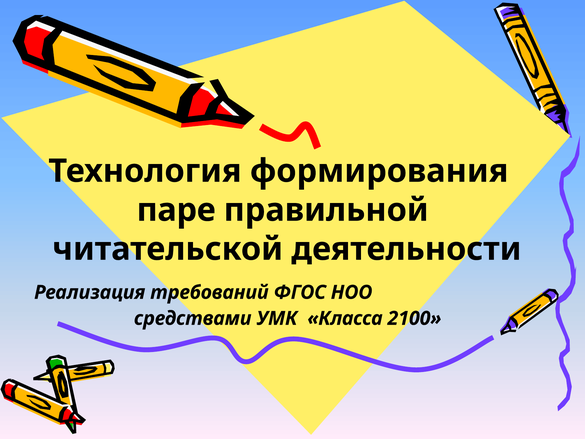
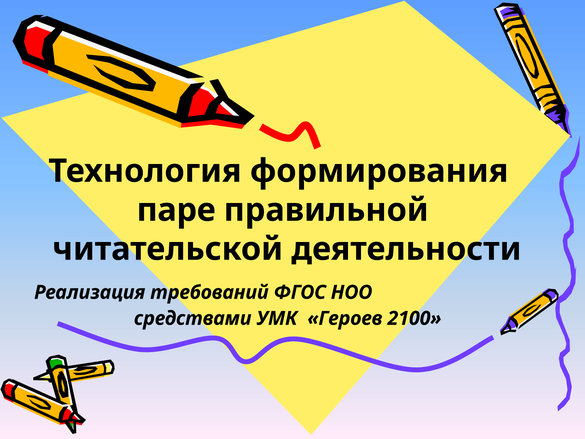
Класса: Класса -> Героев (345, 318)
